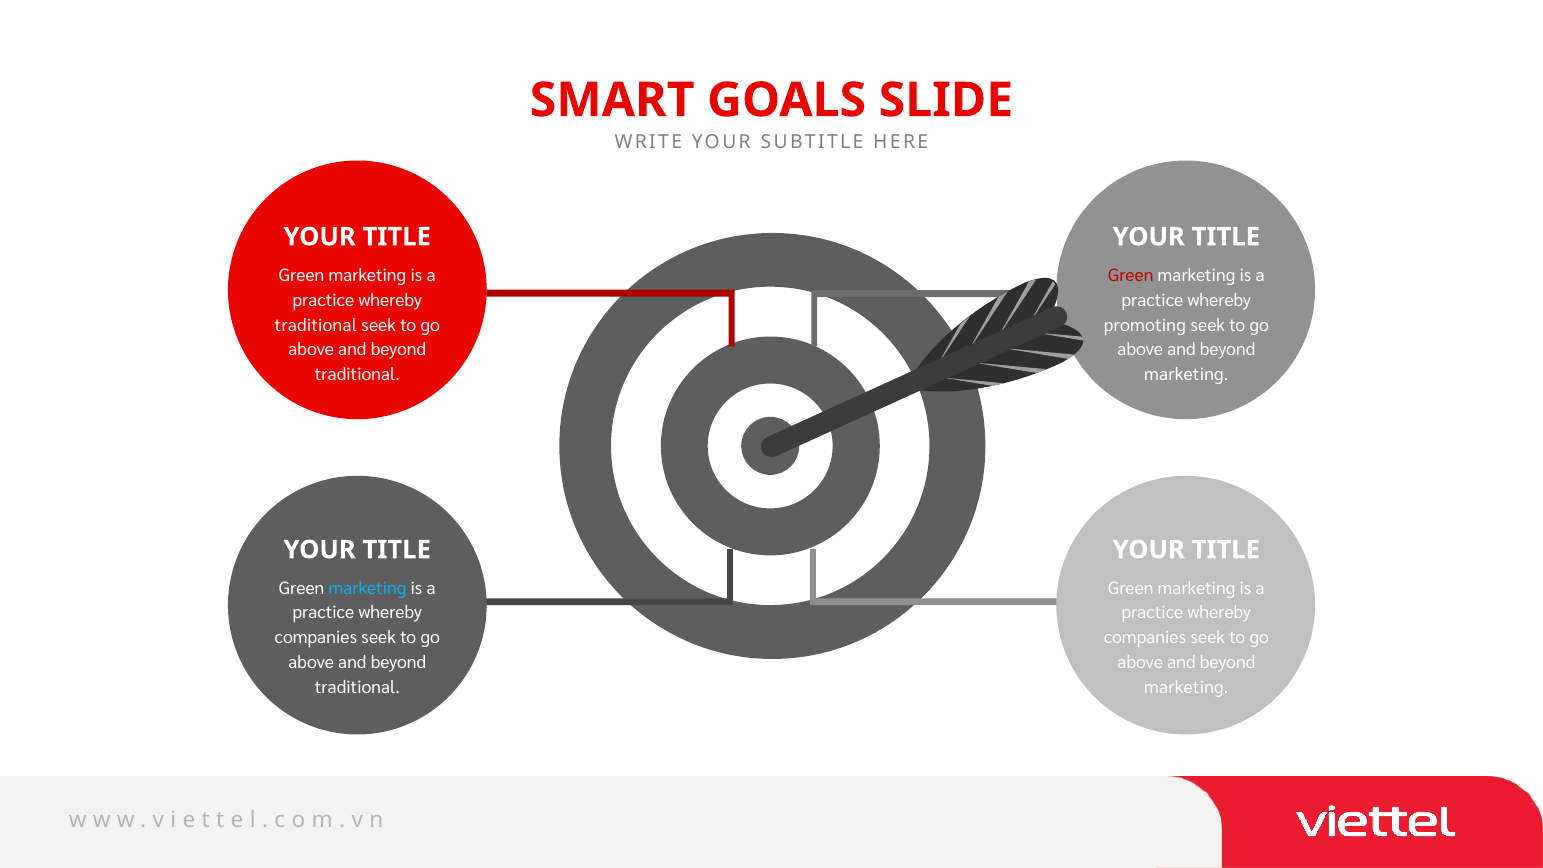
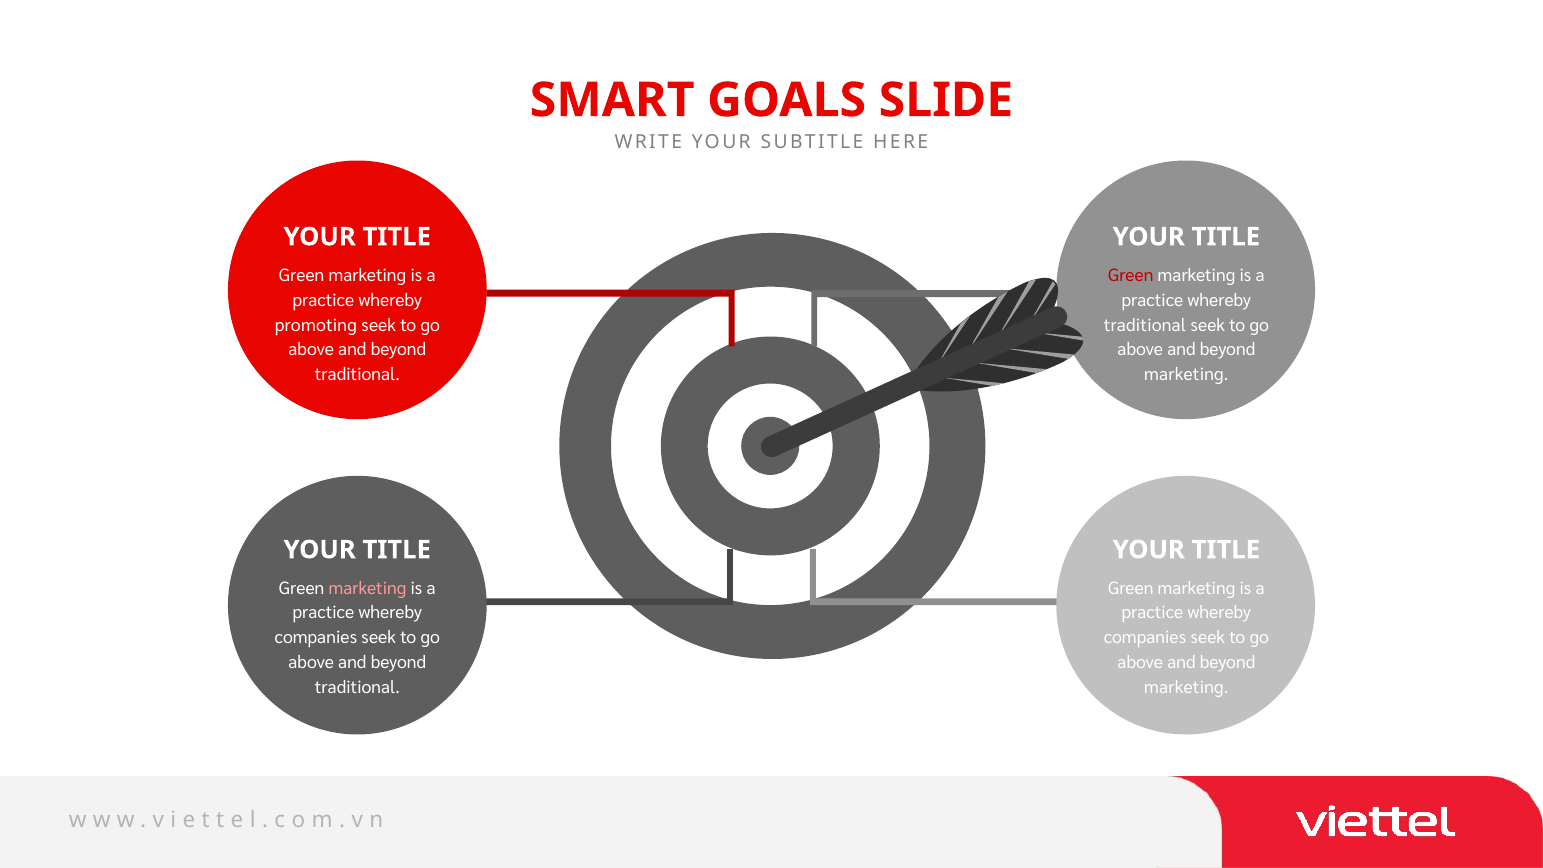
traditional: traditional -> promoting (316, 325)
promoting: promoting -> traditional (1145, 325)
marketing colour: light blue -> pink (367, 588)
